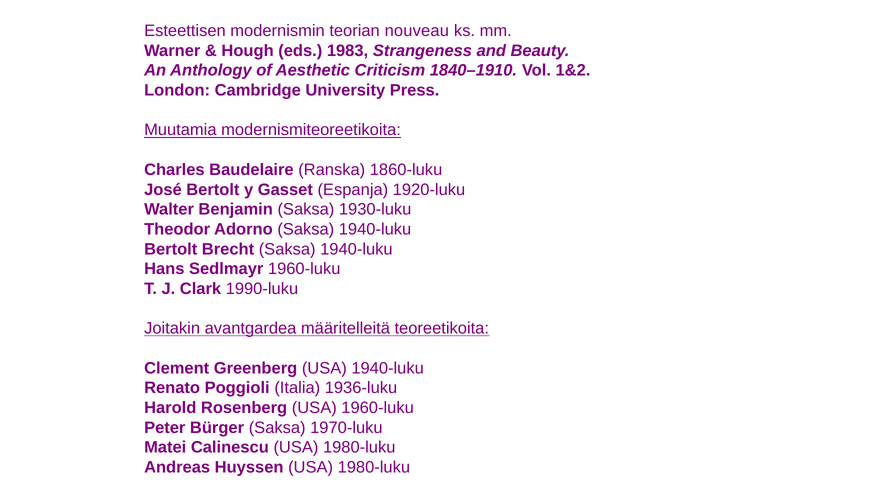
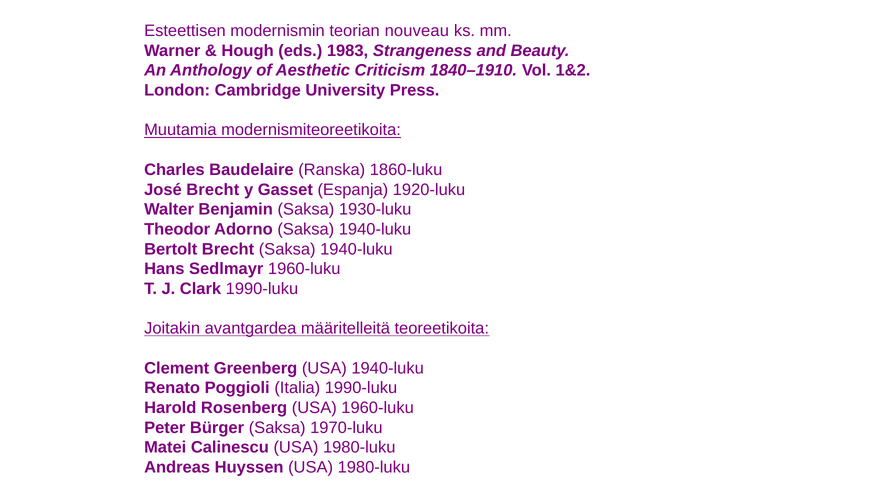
José Bertolt: Bertolt -> Brecht (213, 189)
Italia 1936-luku: 1936-luku -> 1990-luku (361, 388)
